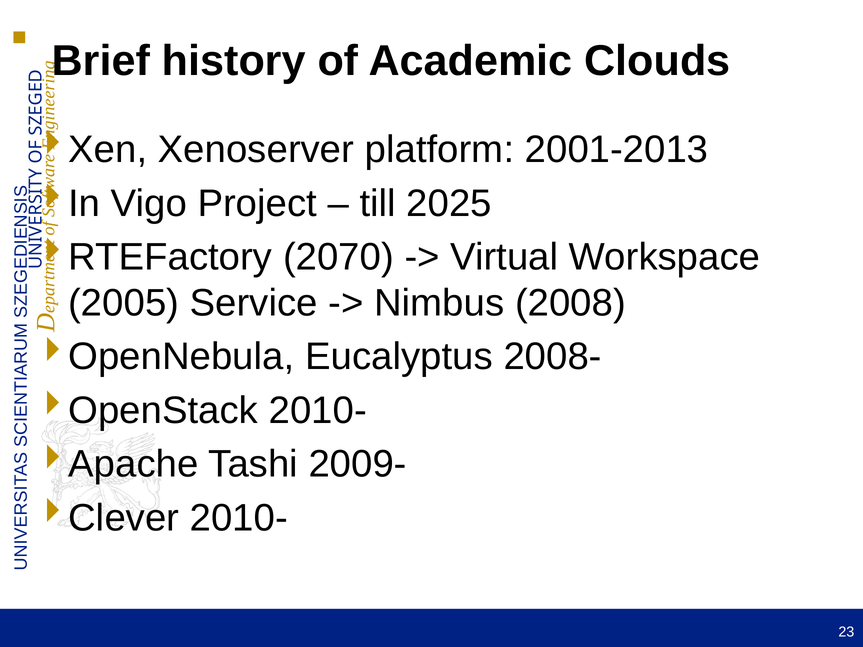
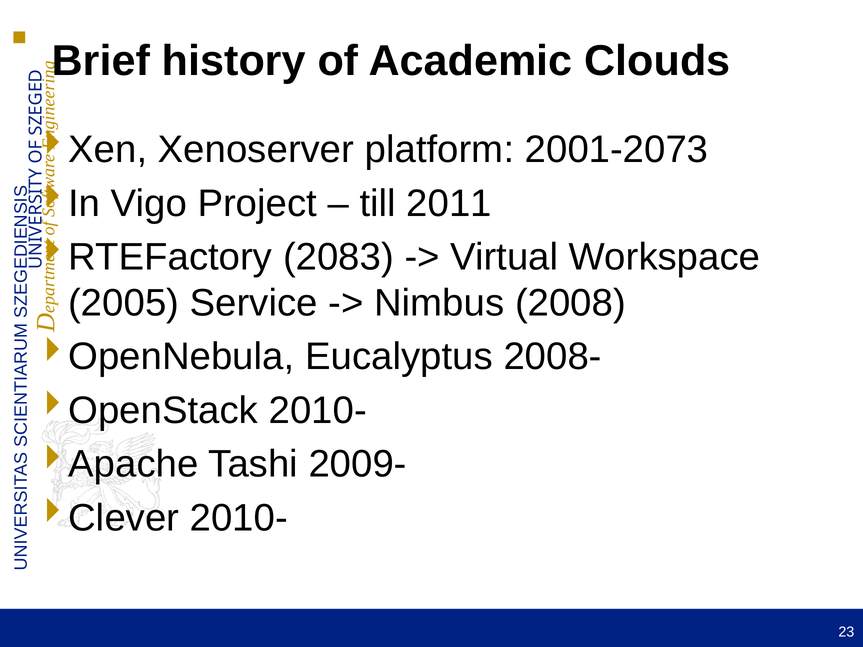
2001-2013: 2001-2013 -> 2001-2073 (617, 150)
2025: 2025 -> 2011 (449, 203)
2070: 2070 -> 2083 (338, 257)
